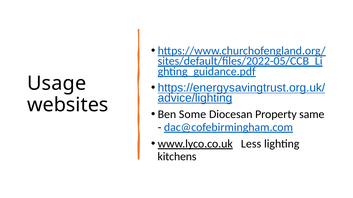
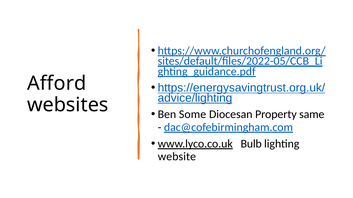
Usage: Usage -> Afford (57, 84)
Less: Less -> Bulb (251, 144)
kitchens: kitchens -> website (177, 157)
